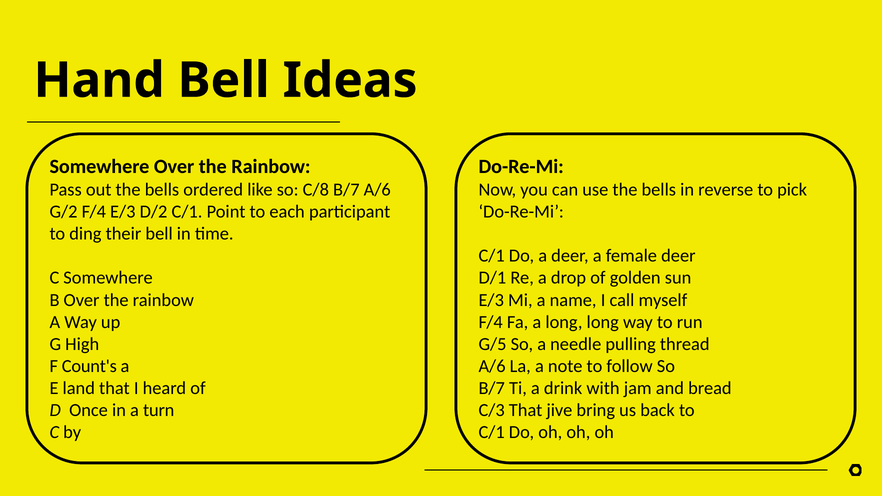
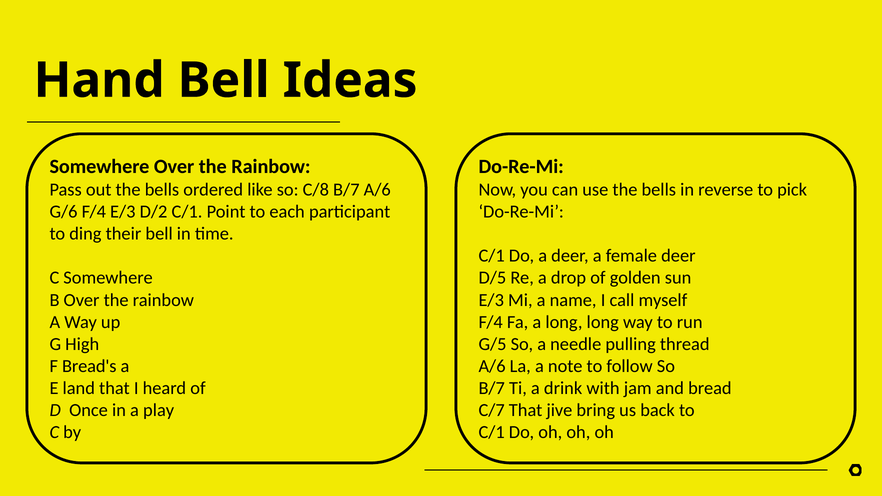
G/2: G/2 -> G/6 (63, 212)
D/1: D/1 -> D/5 (492, 278)
Count's: Count's -> Bread's (89, 366)
turn: turn -> play (159, 410)
C/3: C/3 -> C/7 (492, 410)
